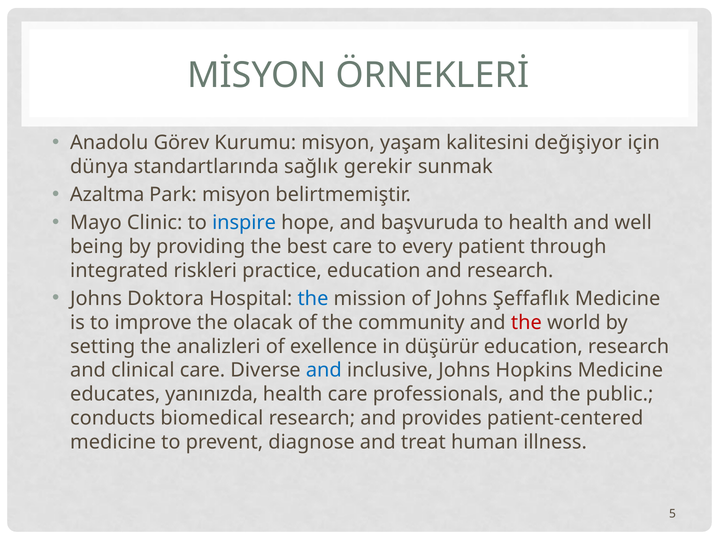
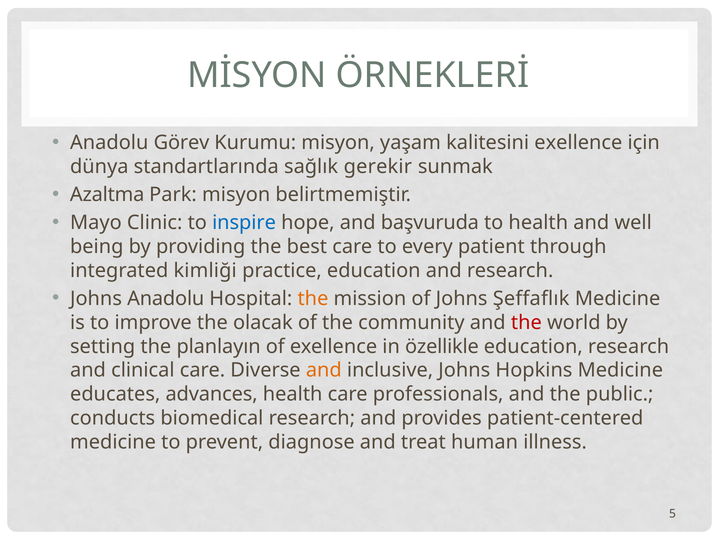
kalitesini değişiyor: değişiyor -> exellence (578, 143)
riskleri: riskleri -> kimliği (205, 271)
Johns Doktora: Doktora -> Anadolu (166, 299)
the colour: blue -> orange (313, 299)
analizleri: analizleri -> planlayın (219, 347)
düşürür: düşürür -> özellikle (442, 347)
and colour: blue -> orange (324, 371)
yanınızda: yanınızda -> advances (212, 395)
